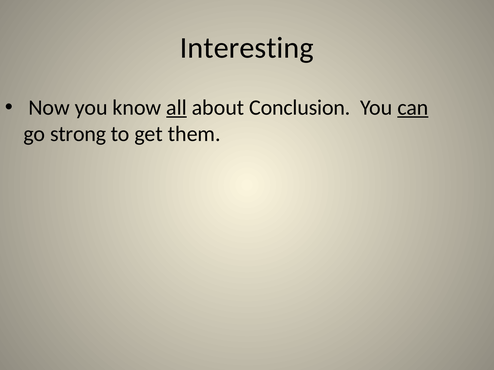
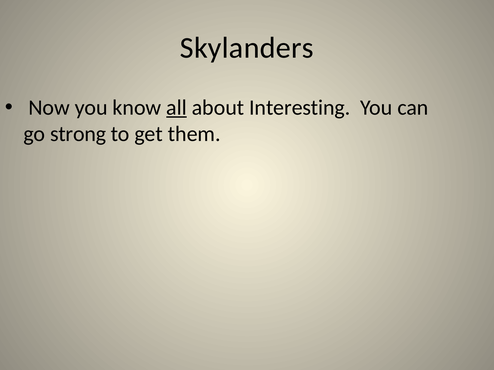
Interesting: Interesting -> Skylanders (247, 48)
Conclusion: Conclusion -> Interesting (300, 108)
can underline: present -> none (413, 108)
